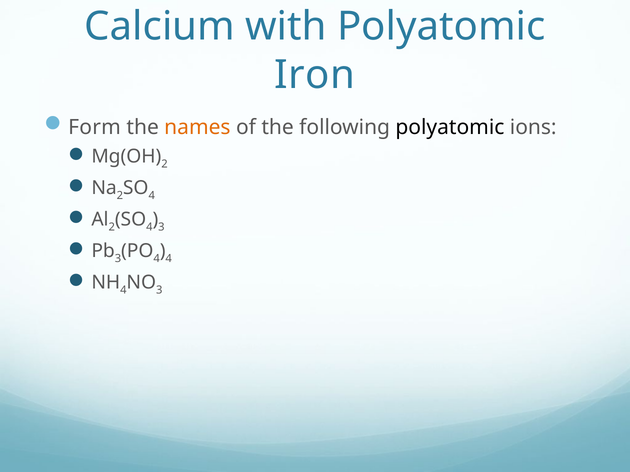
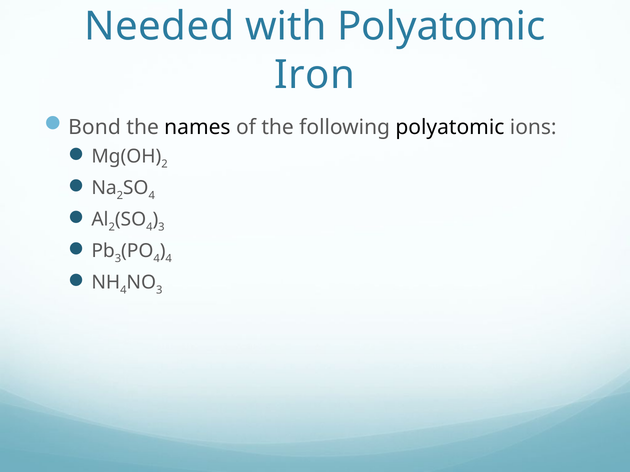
Calcium: Calcium -> Needed (159, 27)
Form: Form -> Bond (95, 127)
names colour: orange -> black (197, 127)
